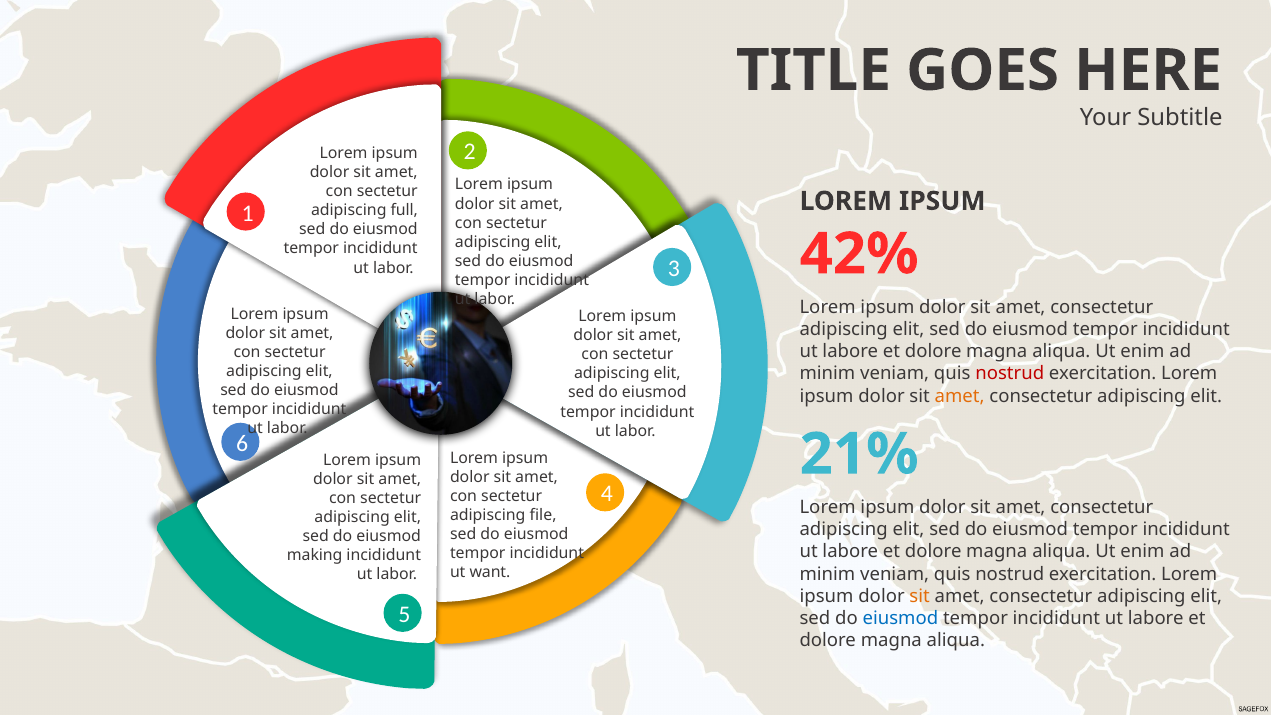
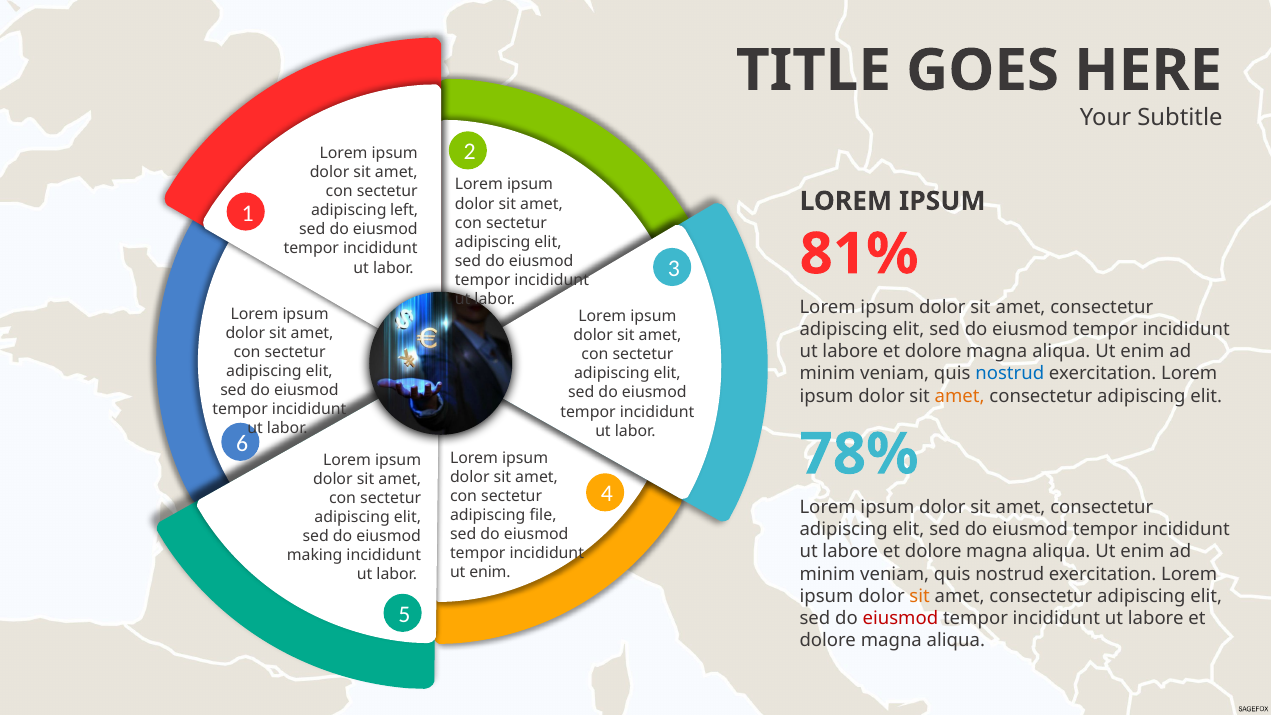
full: full -> left (404, 211)
42%: 42% -> 81% (859, 254)
nostrud colour: red -> blue (1010, 374)
21%: 21% -> 78% (859, 454)
want: want -> enim (490, 573)
eiusmod colour: blue -> red (900, 618)
